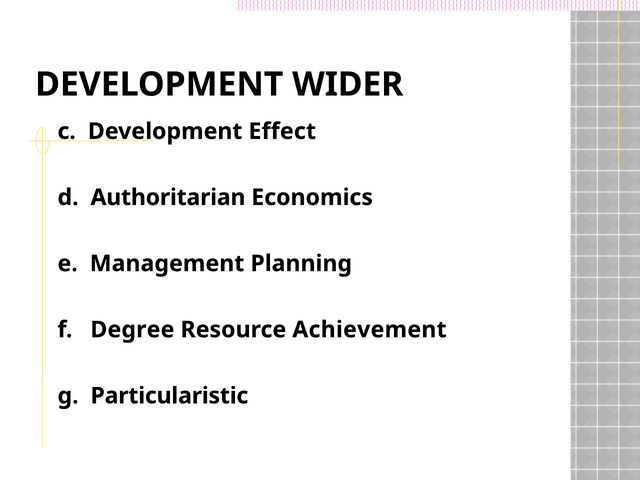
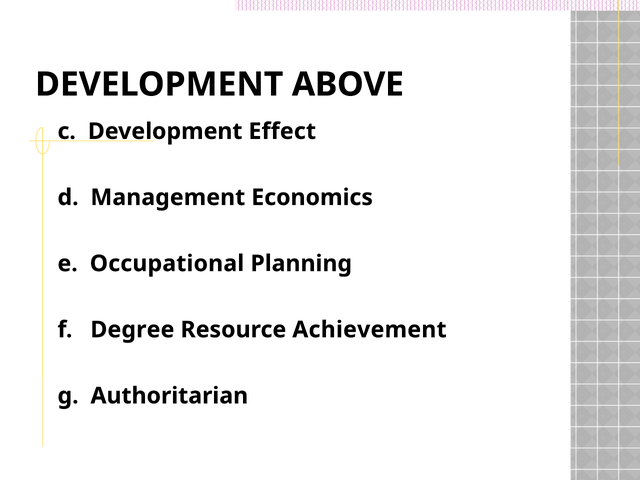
WIDER: WIDER -> ABOVE (348, 84)
Authoritarian: Authoritarian -> Management (168, 197)
Management: Management -> Occupational (167, 264)
Particularistic: Particularistic -> Authoritarian (169, 396)
